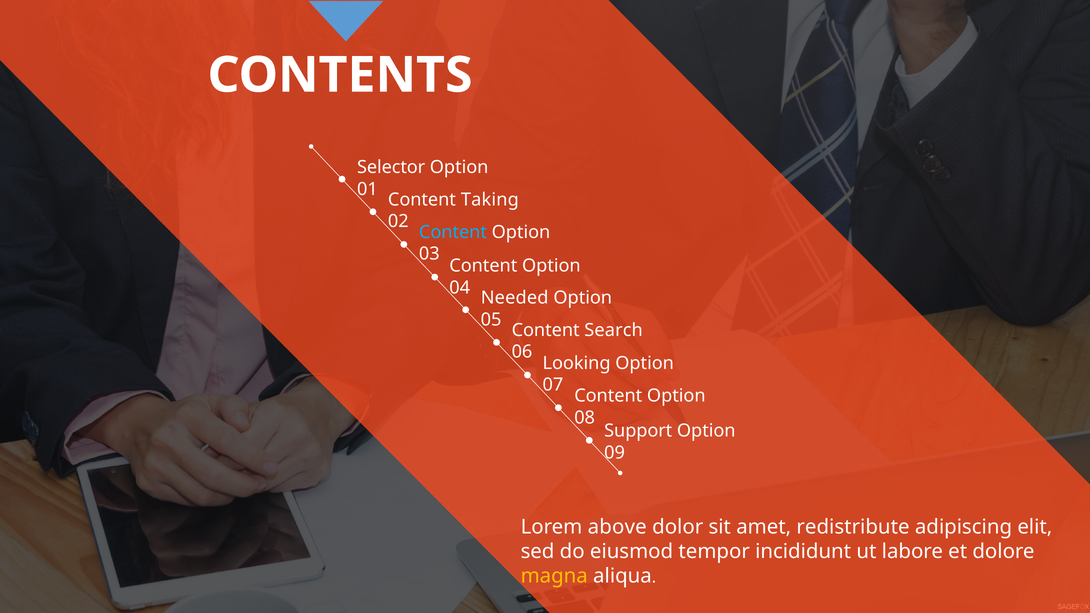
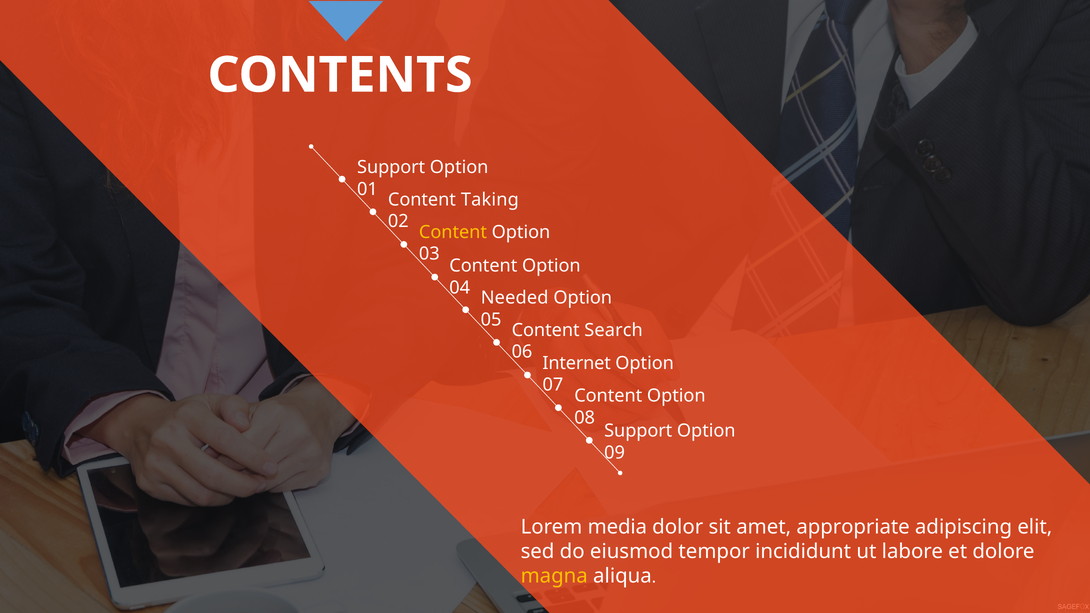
Selector: Selector -> Support (391, 167)
Content colour: light blue -> yellow (453, 232)
Looking: Looking -> Internet (577, 363)
above: above -> media (617, 527)
redistribute: redistribute -> appropriate (853, 527)
